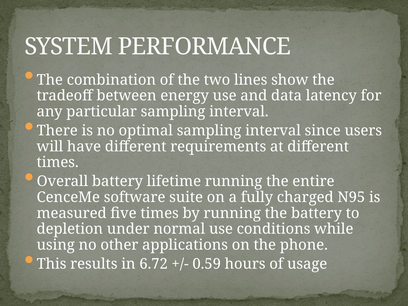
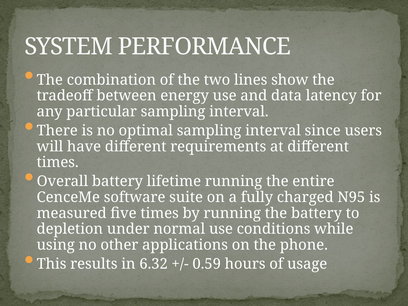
6.72: 6.72 -> 6.32 (154, 264)
